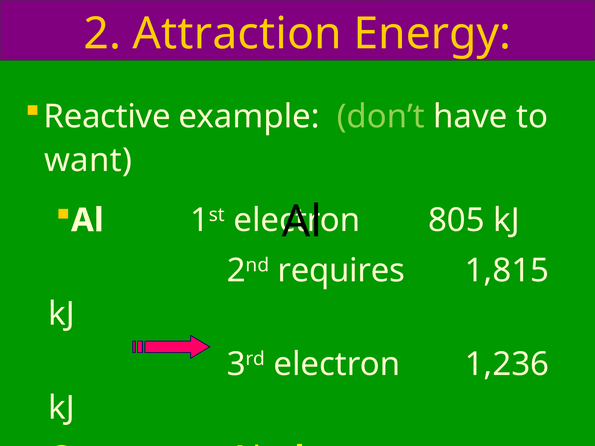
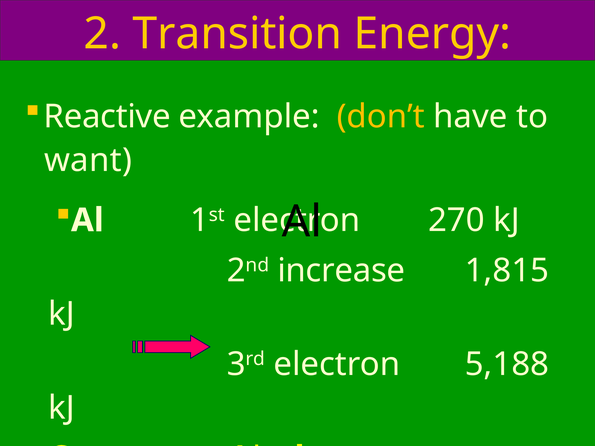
Attraction: Attraction -> Transition (237, 34)
don’t colour: light green -> yellow (381, 117)
805: 805 -> 270 (456, 220)
requires: requires -> increase (341, 271)
1,236: 1,236 -> 5,188 (507, 364)
